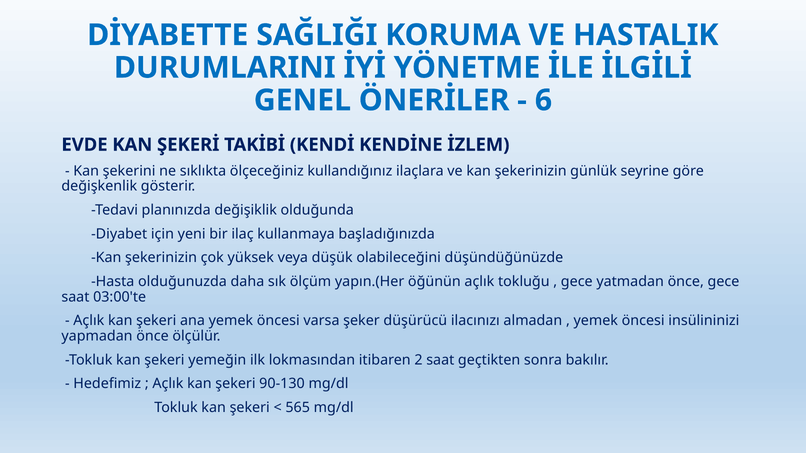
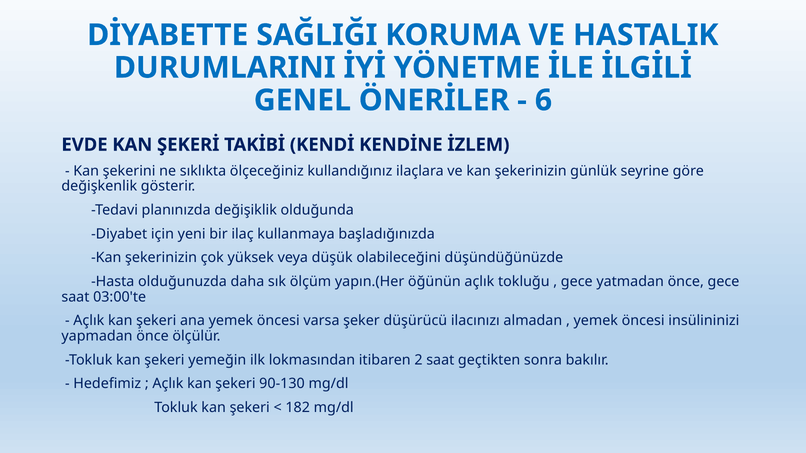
565: 565 -> 182 (298, 408)
